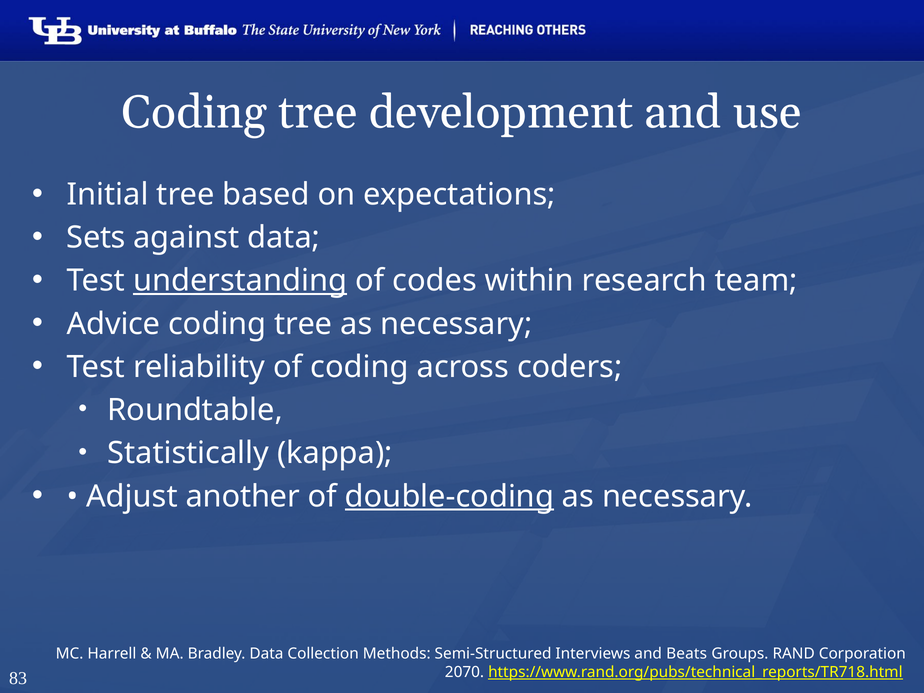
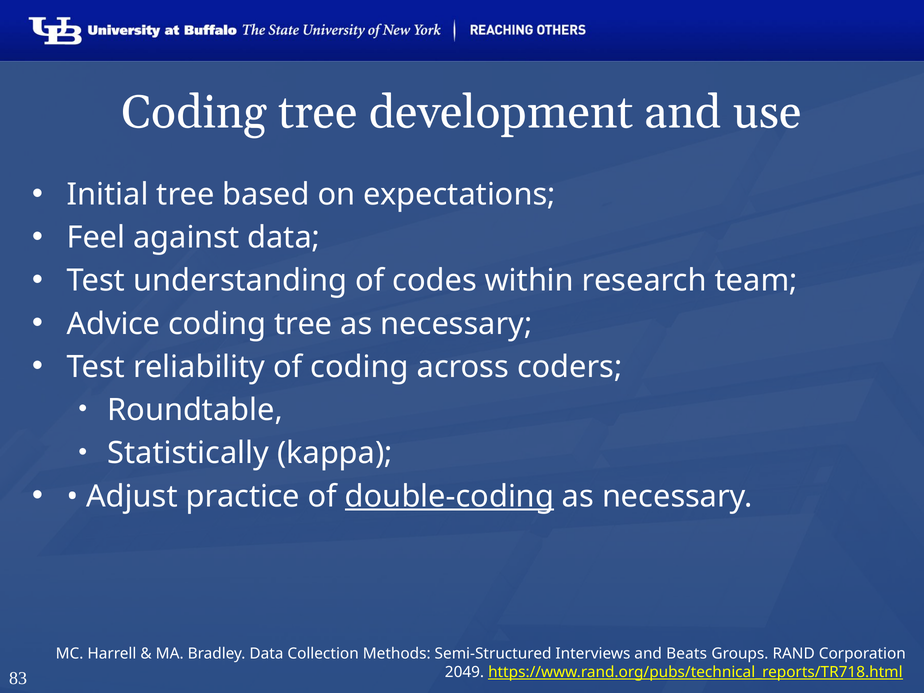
Sets: Sets -> Feel (96, 238)
understanding underline: present -> none (240, 281)
another: another -> practice (243, 496)
2070: 2070 -> 2049 (464, 672)
